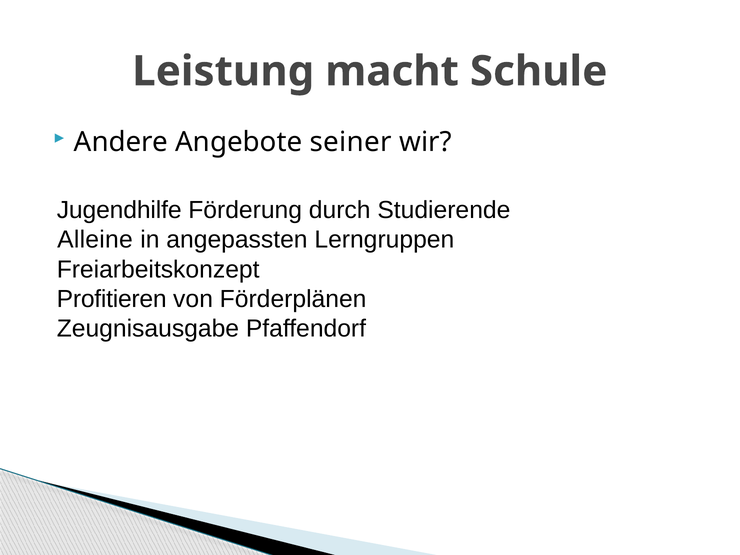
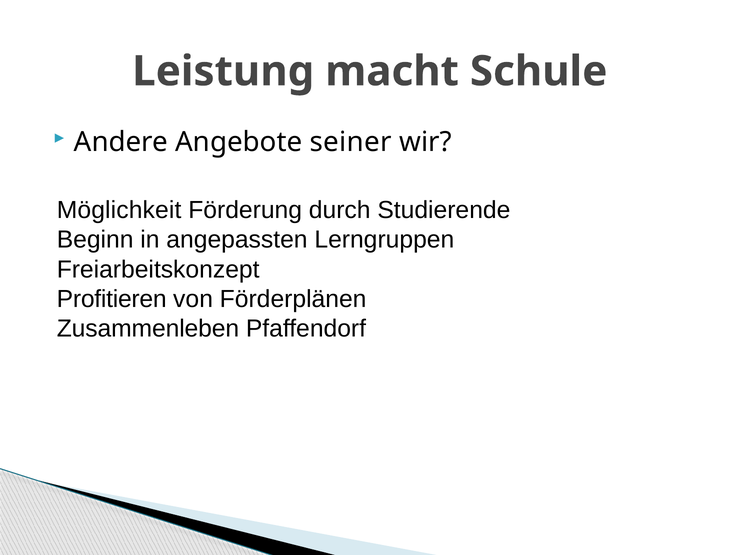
Jugendhilfe: Jugendhilfe -> Möglichkeit (119, 210)
Alleine: Alleine -> Beginn (95, 240)
Zeugnisausgabe: Zeugnisausgabe -> Zusammenleben (148, 329)
